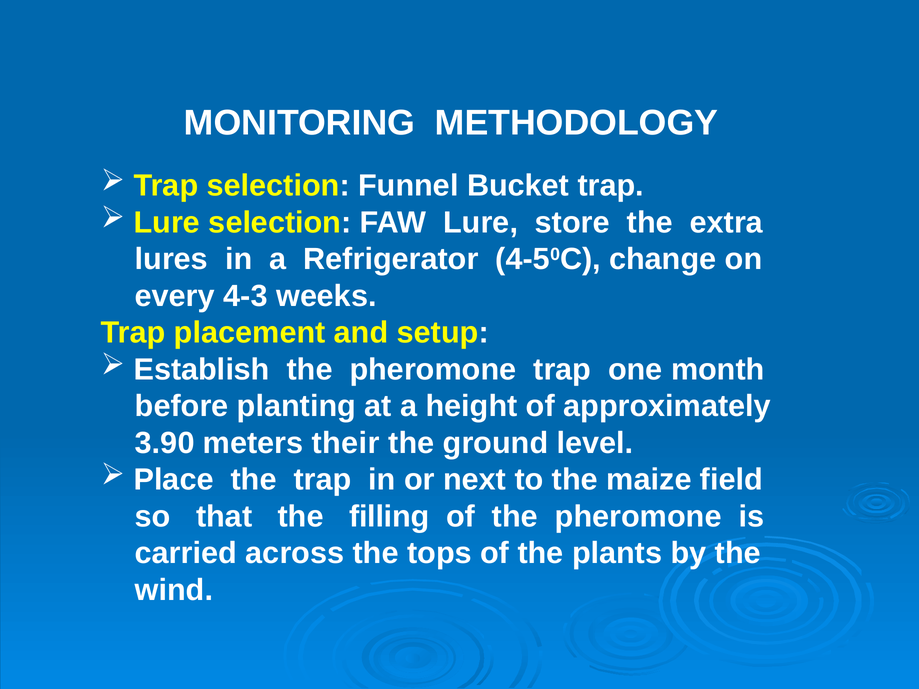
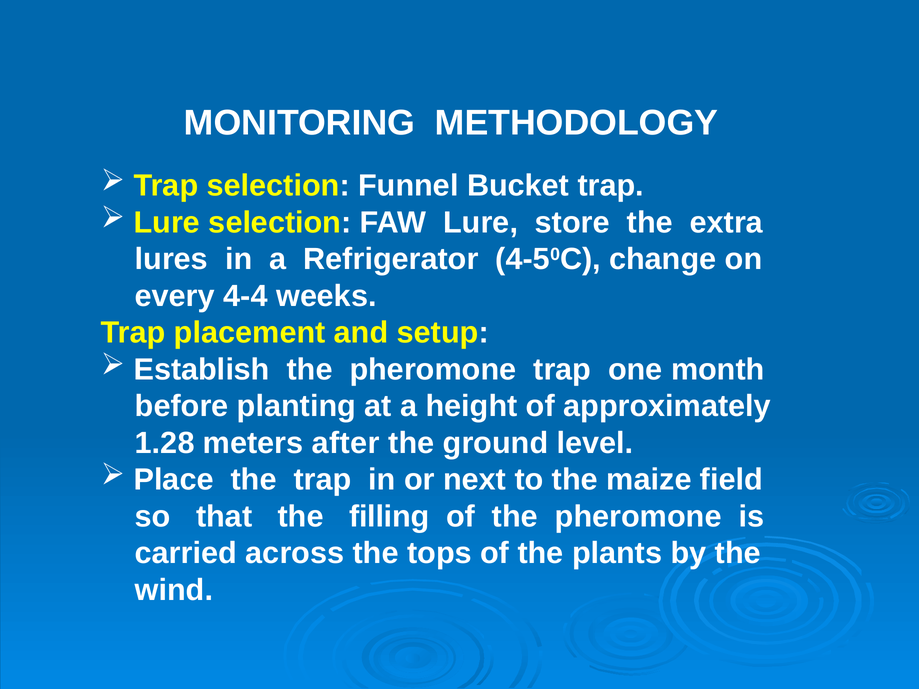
4-3: 4-3 -> 4-4 (246, 296)
3.90: 3.90 -> 1.28 (165, 443)
their: their -> after (346, 443)
